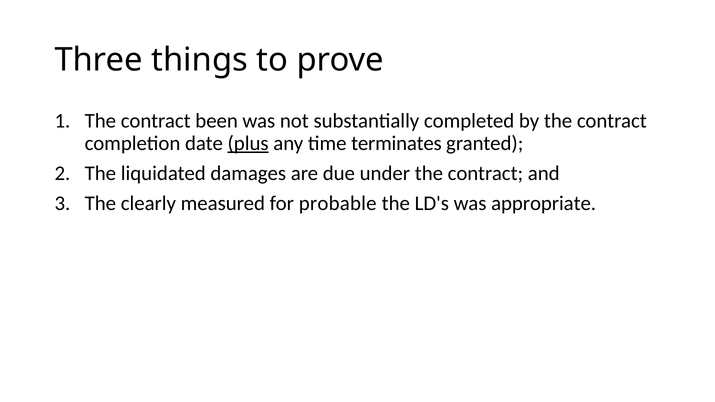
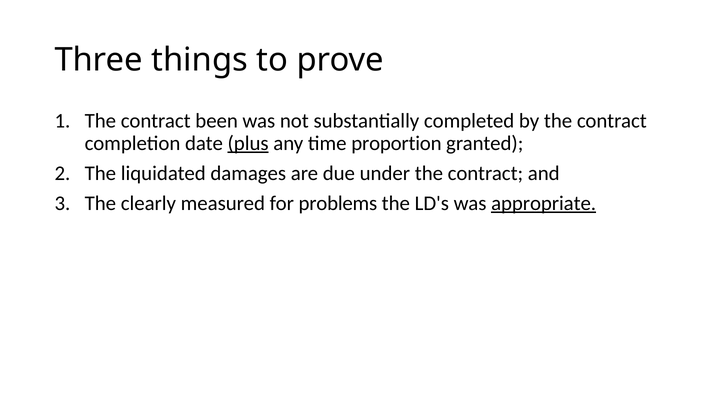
terminates: terminates -> proportion (396, 143)
probable: probable -> problems (338, 203)
appropriate underline: none -> present (544, 203)
